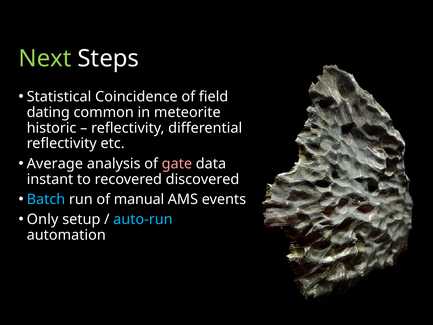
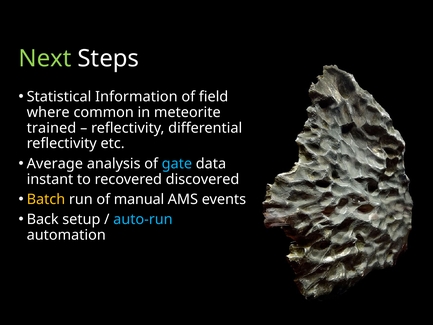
Coincidence: Coincidence -> Information (136, 97)
dating: dating -> where (48, 112)
historic: historic -> trained (51, 128)
gate colour: pink -> light blue (177, 164)
Batch colour: light blue -> yellow (46, 199)
Only: Only -> Back (43, 219)
